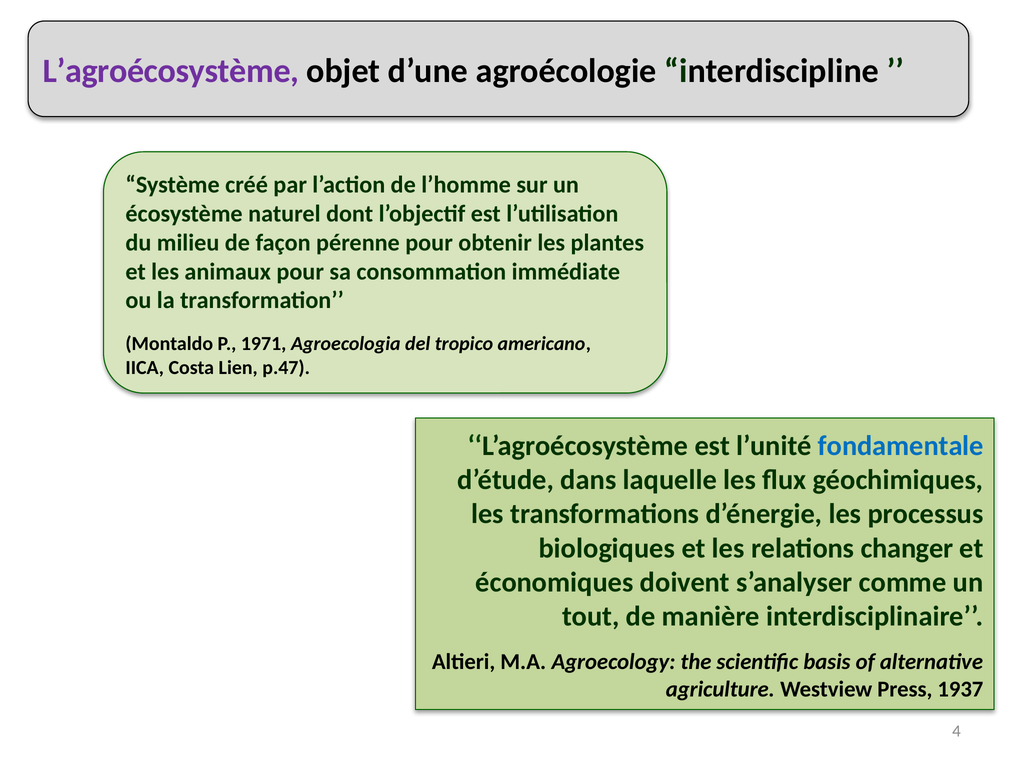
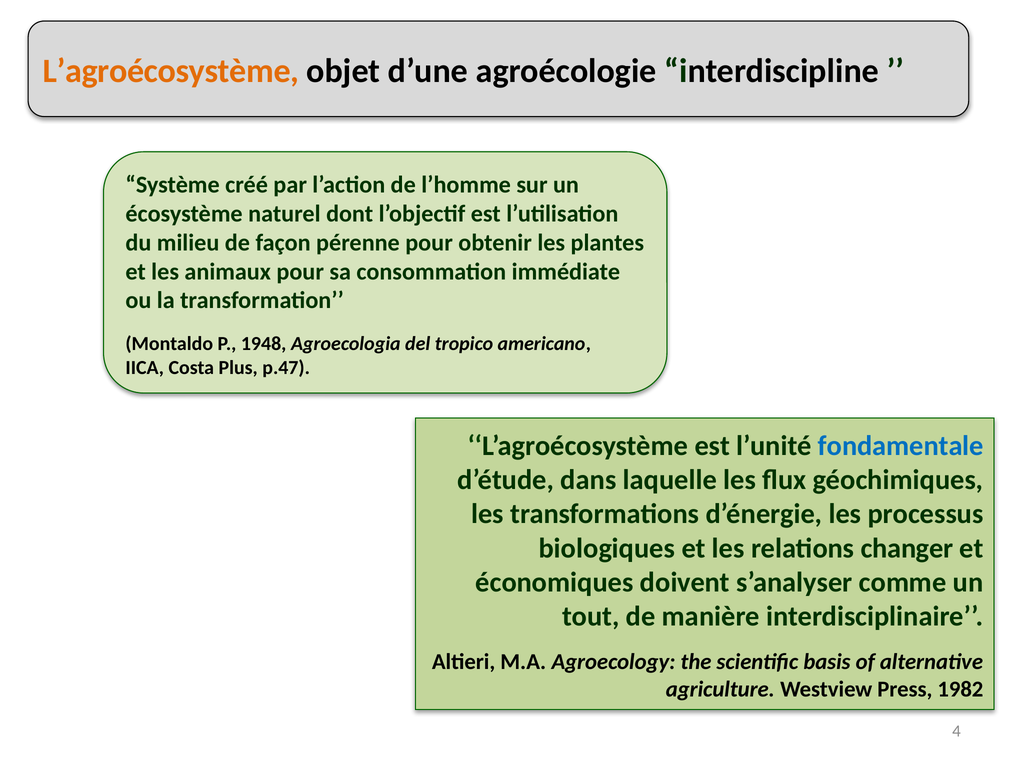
L’agroécosystème colour: purple -> orange (171, 71)
1971: 1971 -> 1948 (264, 344)
Lien: Lien -> Plus (238, 368)
1937: 1937 -> 1982 (960, 690)
